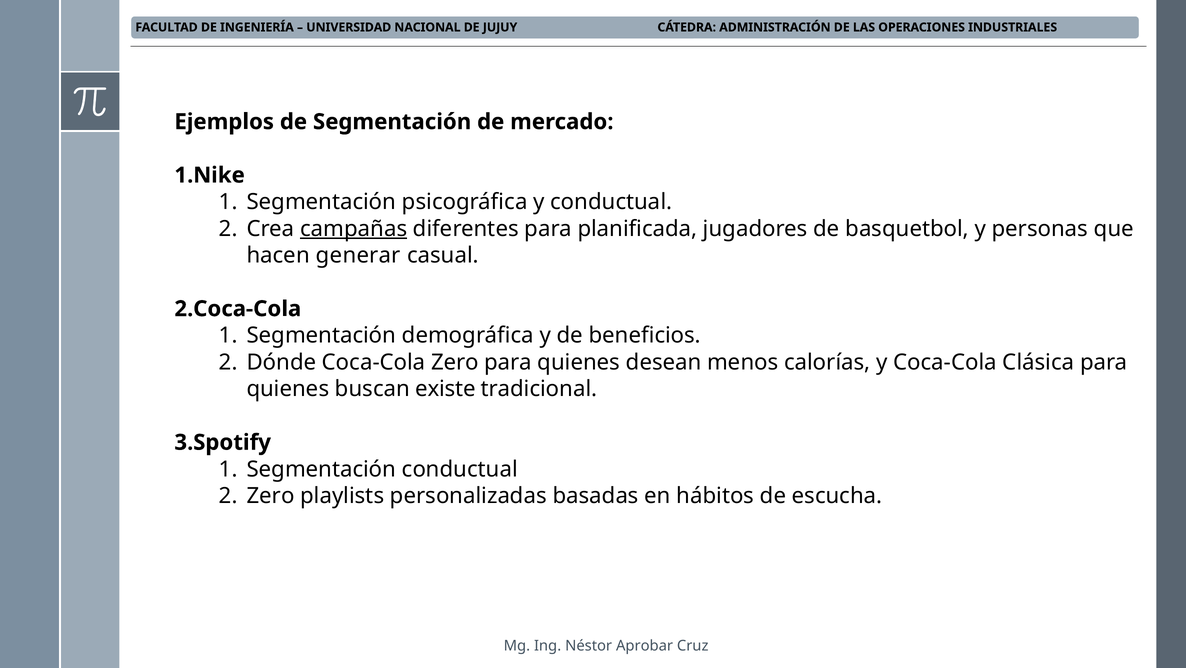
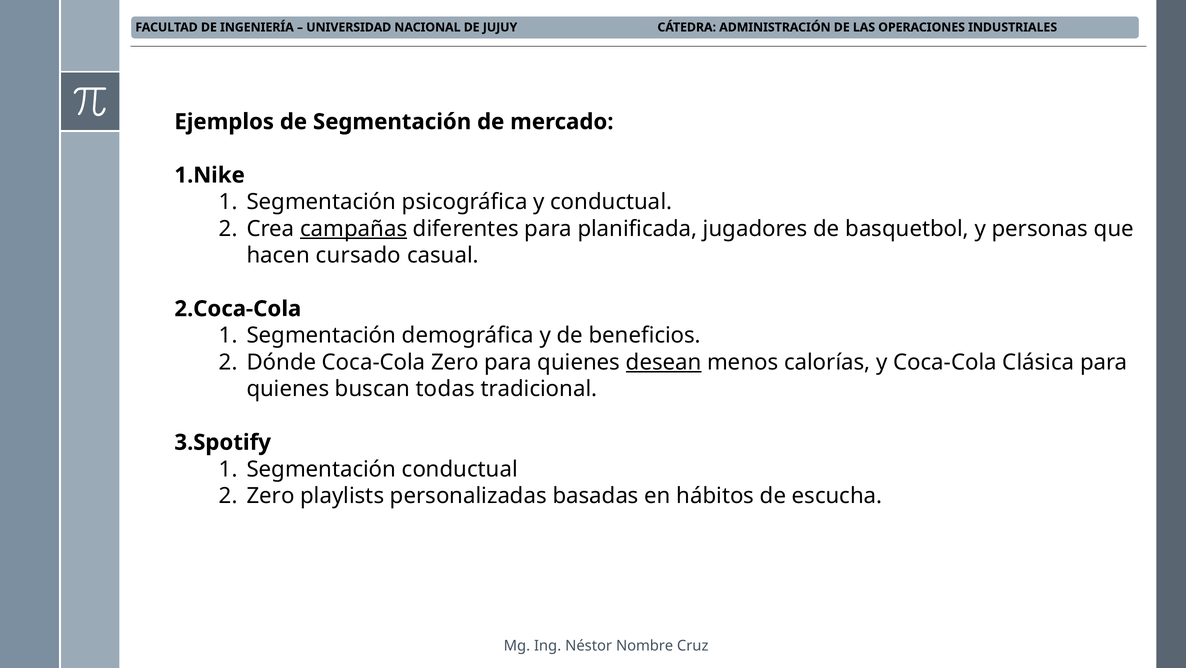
generar: generar -> cursado (358, 255)
desean underline: none -> present (664, 362)
existe: existe -> todas (445, 389)
Aprobar: Aprobar -> Nombre (645, 645)
